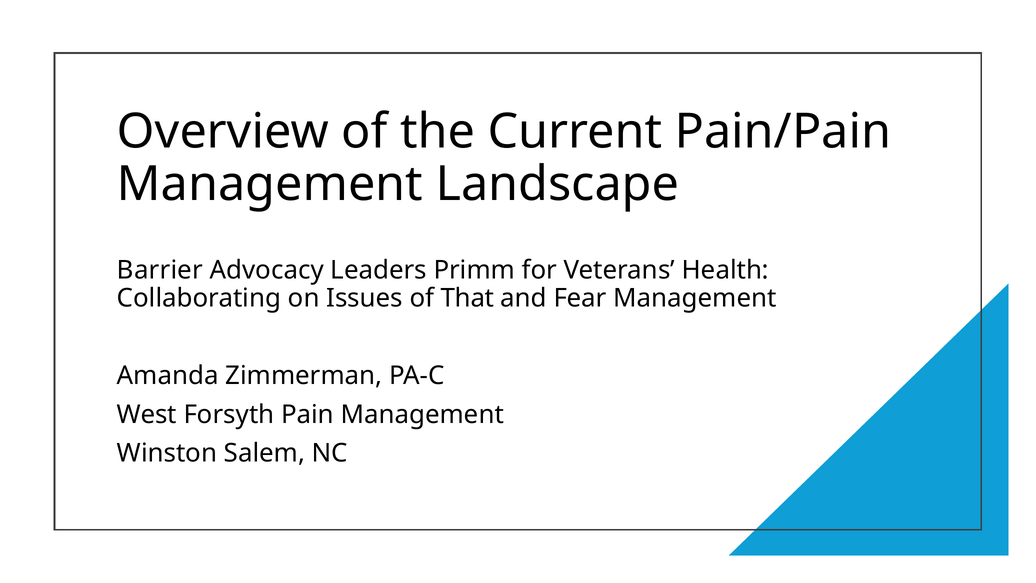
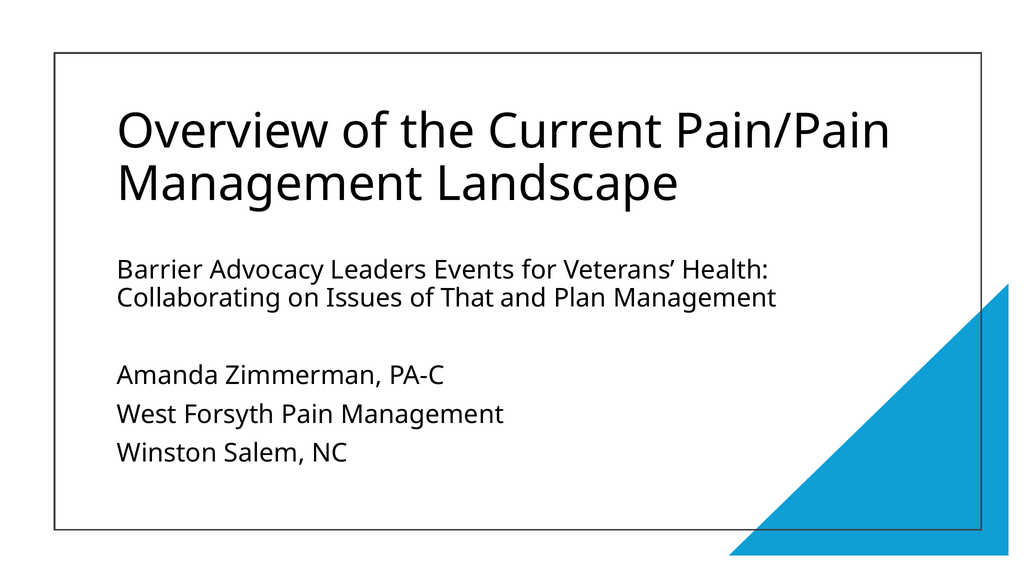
Primm: Primm -> Events (474, 270)
Fear: Fear -> Plan (580, 298)
